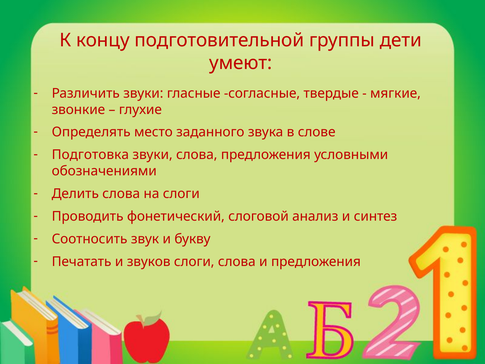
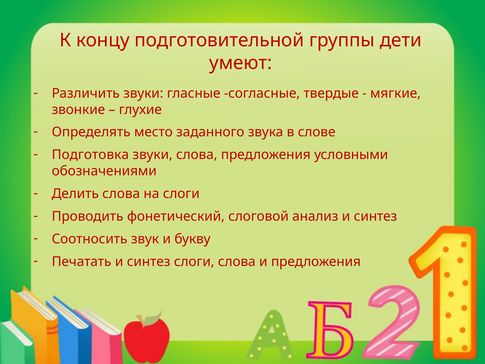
Печатать и звуков: звуков -> синтез (149, 261)
